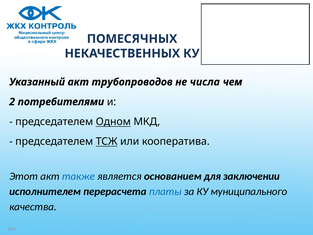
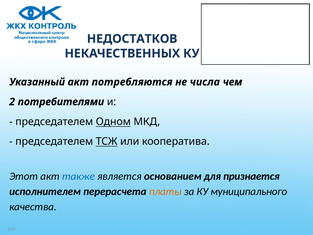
ПОМЕСЯЧНЫХ: ПОМЕСЯЧНЫХ -> НЕДОСТАТКОВ (132, 39)
трубопроводов: трубопроводов -> потребляются (132, 82)
заключении: заключении -> признается (251, 176)
платы colour: blue -> orange (165, 191)
